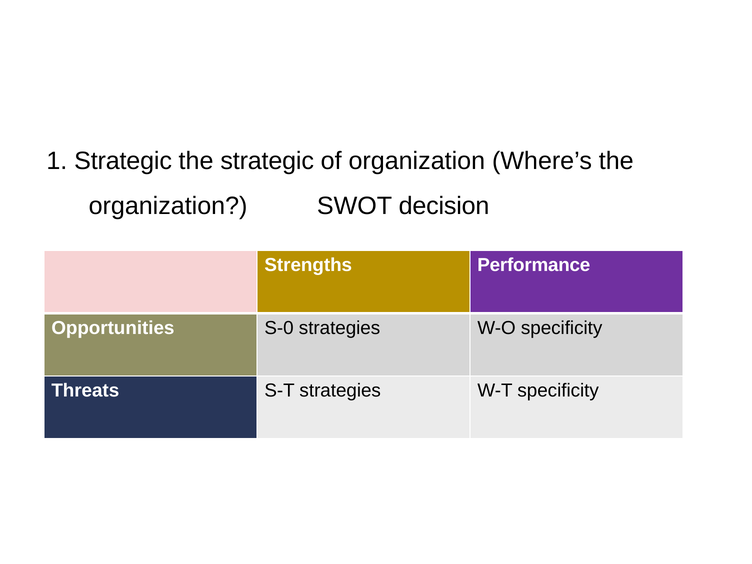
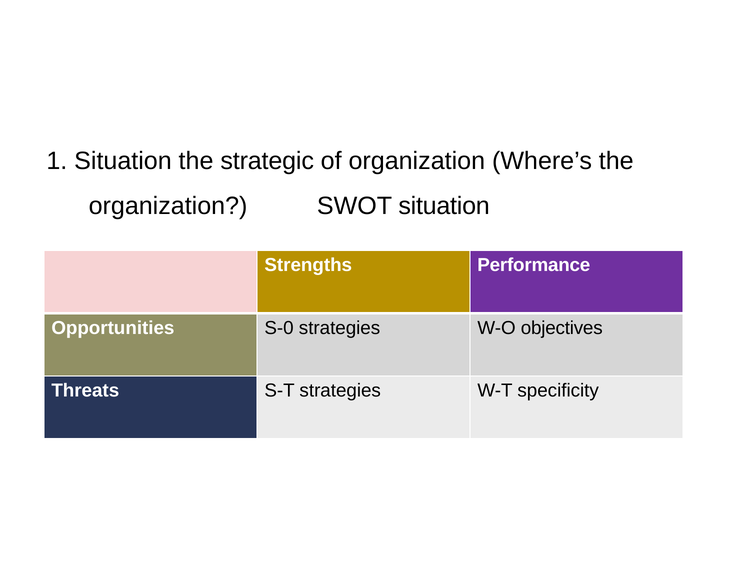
1 Strategic: Strategic -> Situation (123, 161)
SWOT decision: decision -> situation (444, 206)
W-O specificity: specificity -> objectives (562, 328)
